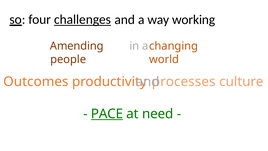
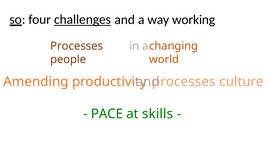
Amending: Amending -> Processes (77, 46)
Outcomes: Outcomes -> Amending (36, 82)
PACE underline: present -> none (107, 114)
need: need -> skills (158, 114)
